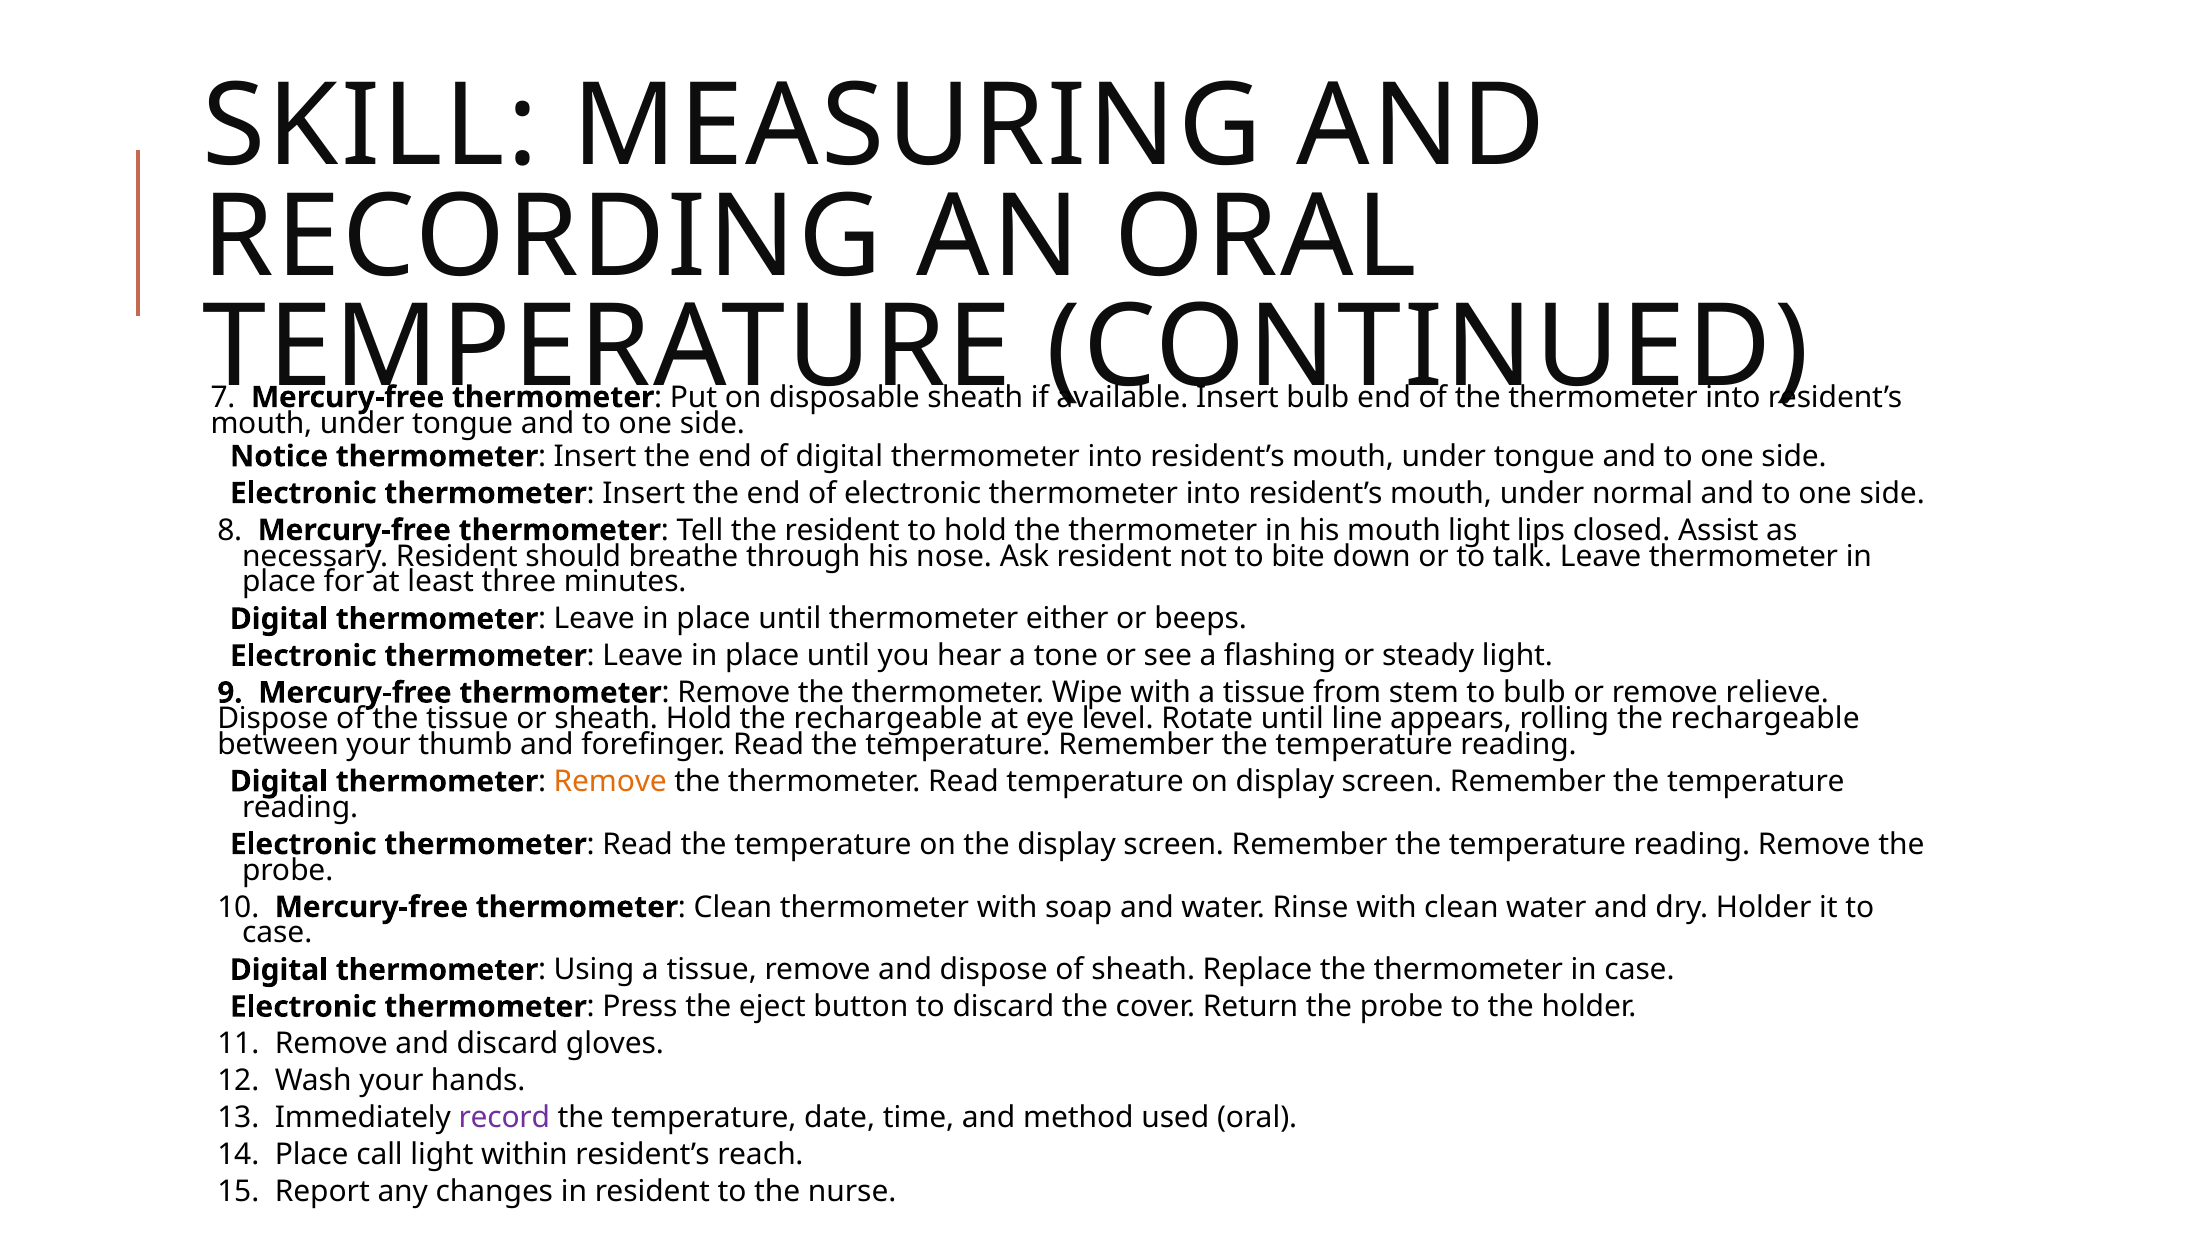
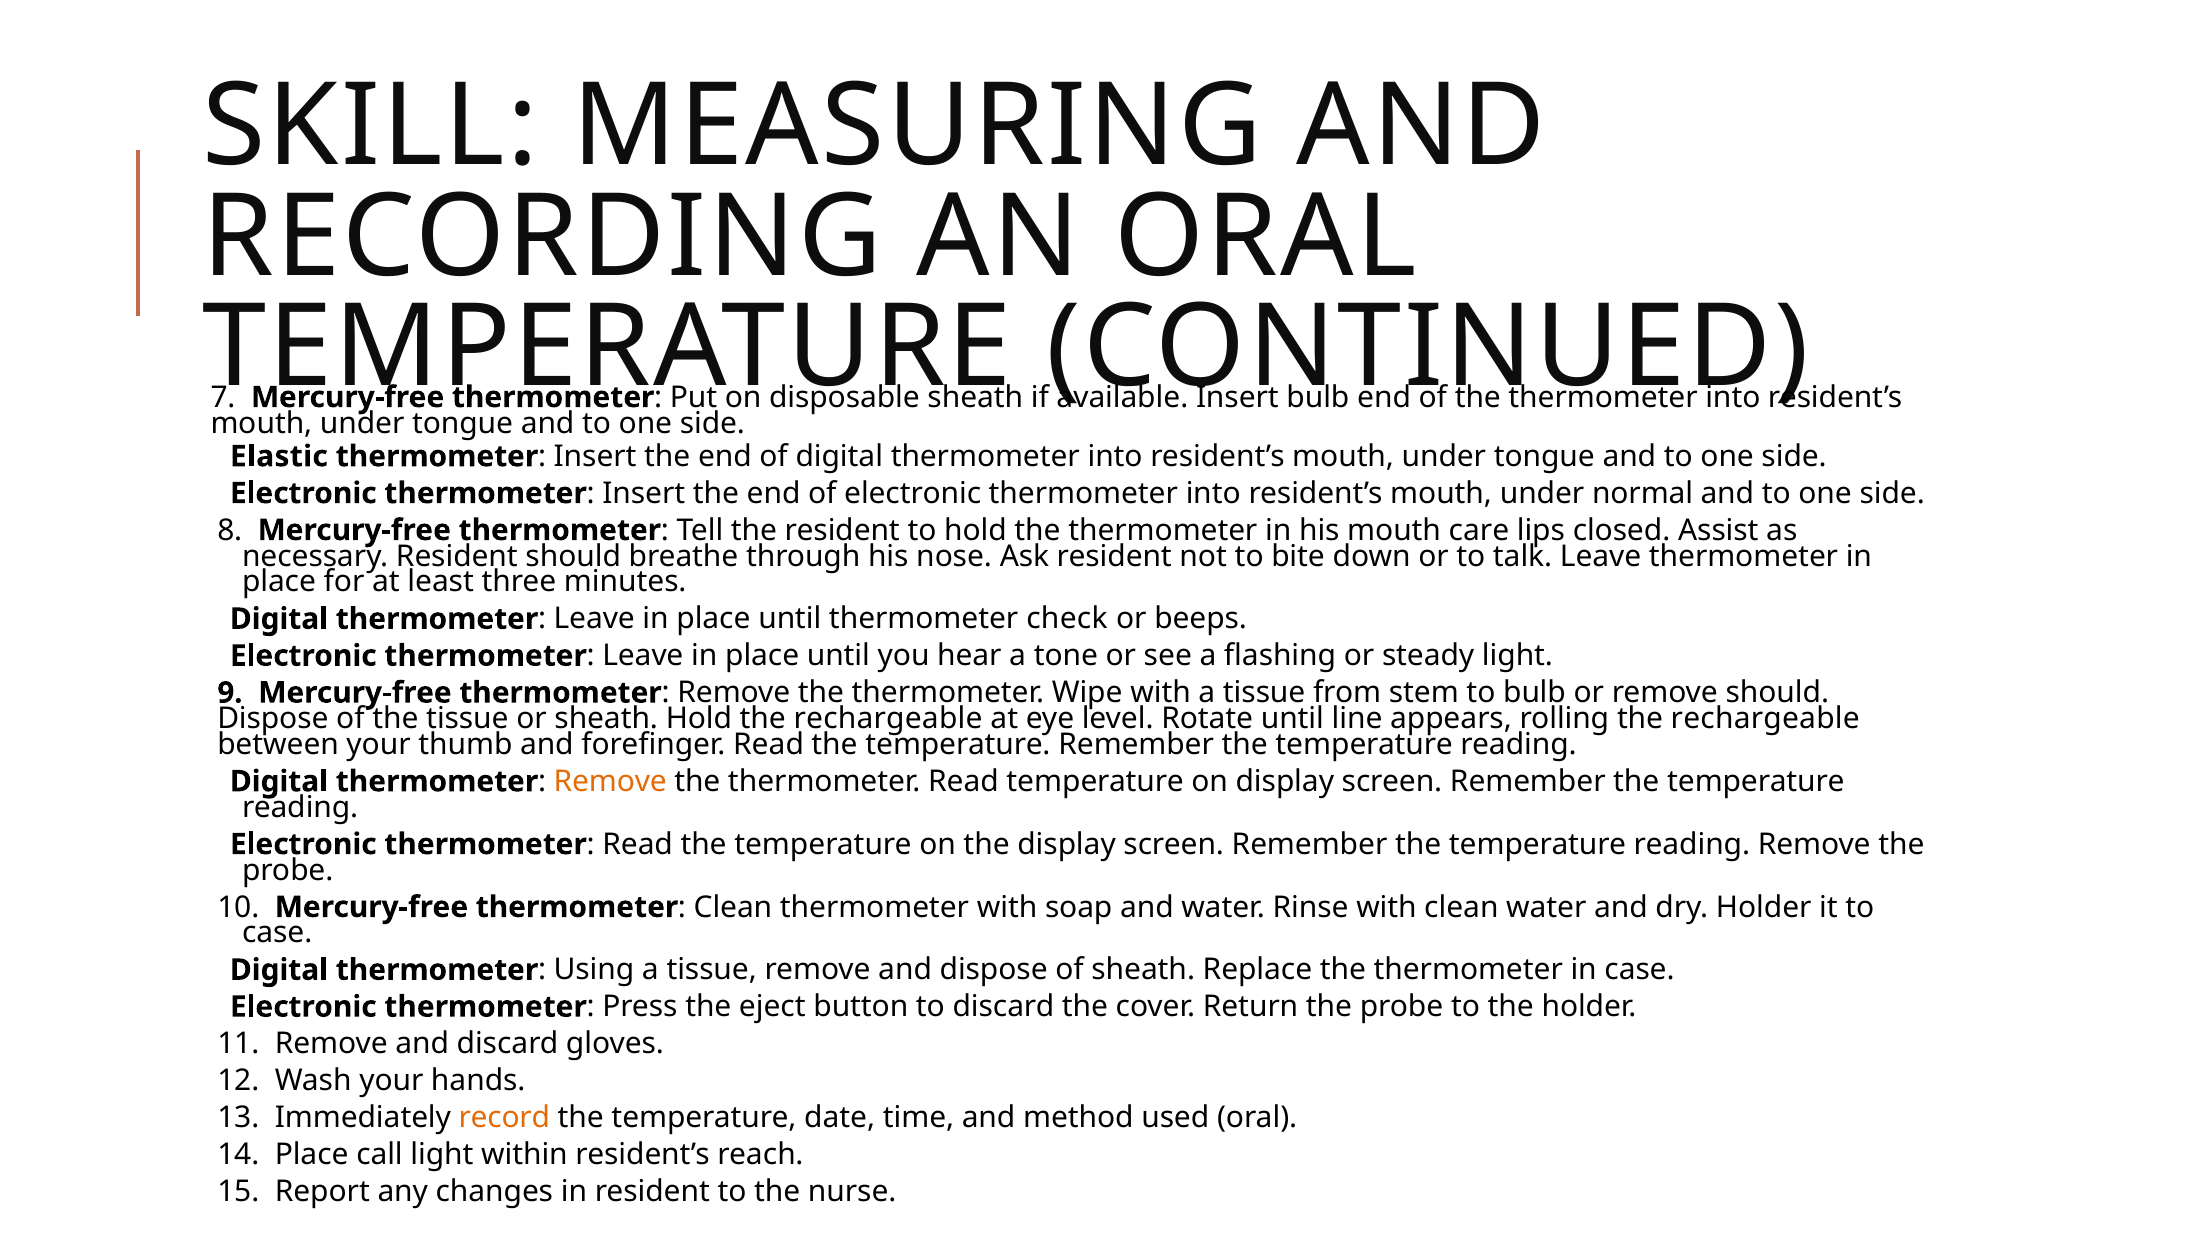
Notice: Notice -> Elastic (279, 456)
mouth light: light -> care (1479, 530)
either: either -> check (1067, 619)
remove relieve: relieve -> should (1777, 693)
record colour: purple -> orange (504, 1117)
